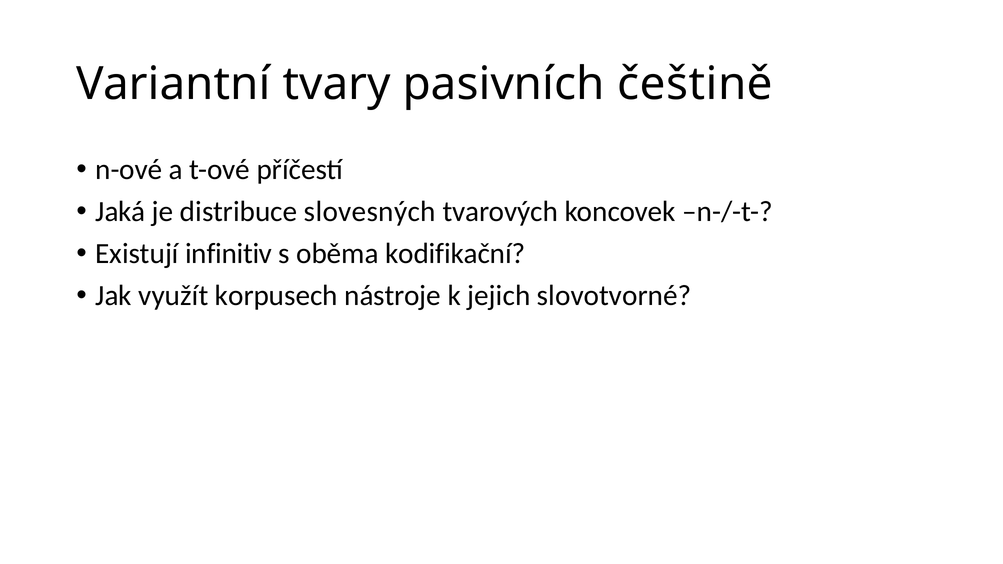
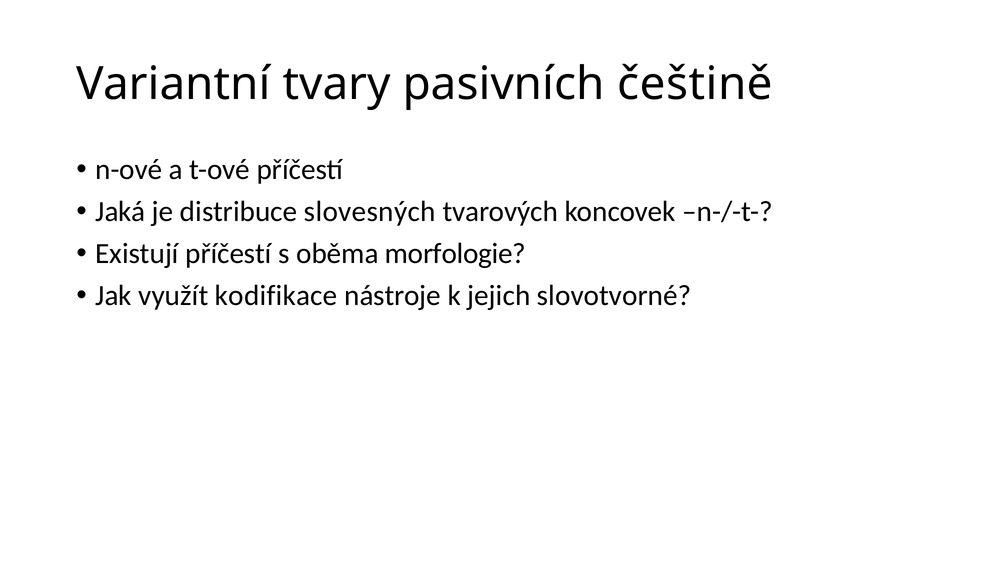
Existují infinitiv: infinitiv -> příčestí (229, 254)
kodifikační: kodifikační -> morfologie (455, 254)
korpusech: korpusech -> kodifikace (276, 296)
